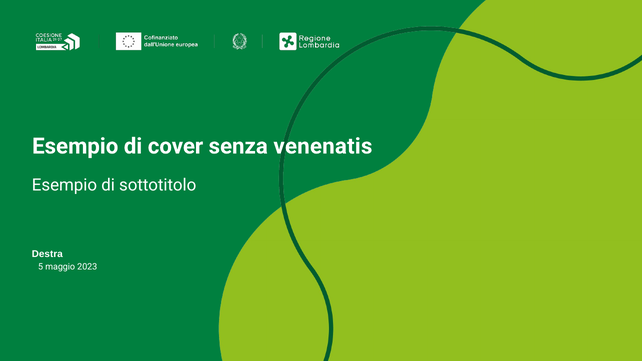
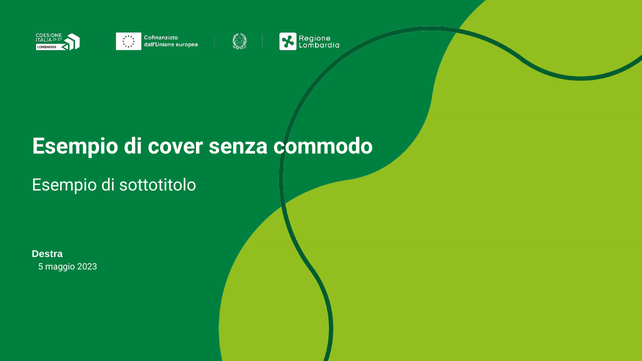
venenatis: venenatis -> commodo (323, 146)
